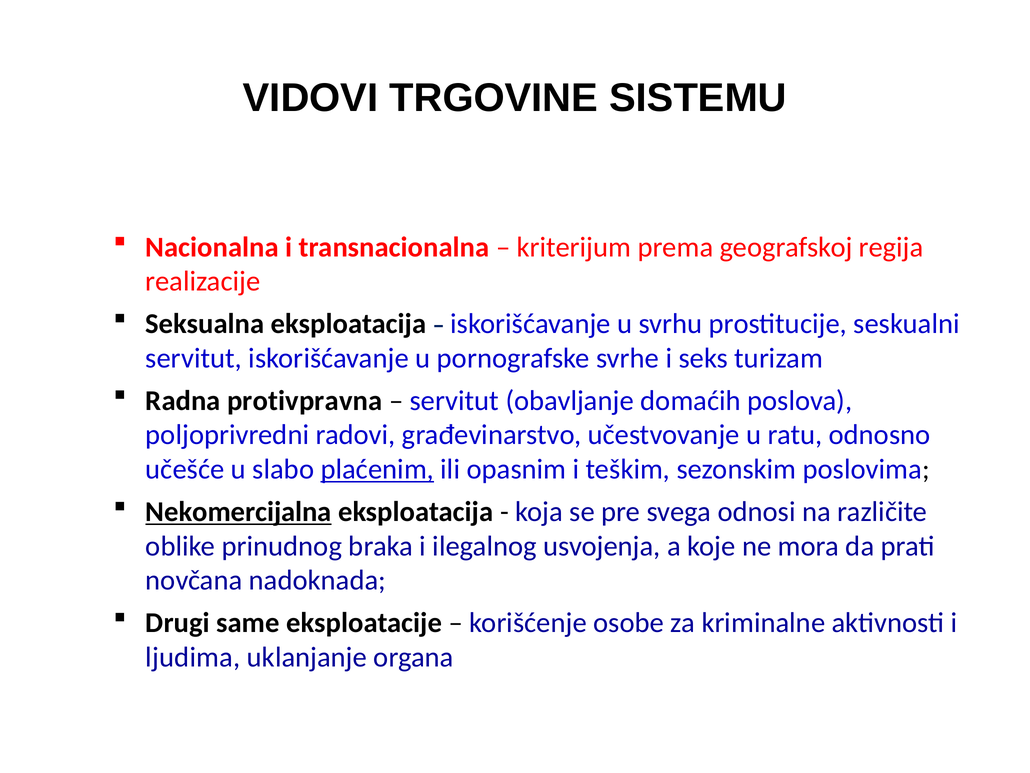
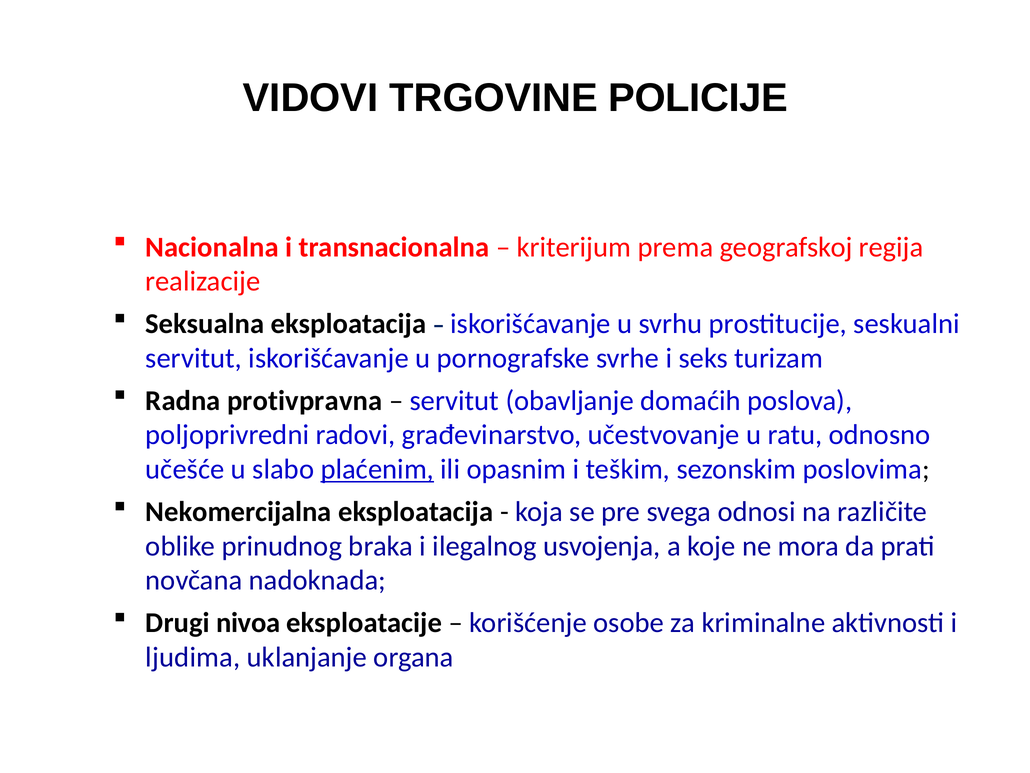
SISTEMU: SISTEMU -> POLICIJE (698, 98)
Nekomercijalna underline: present -> none (239, 511)
same: same -> nivoa (248, 623)
